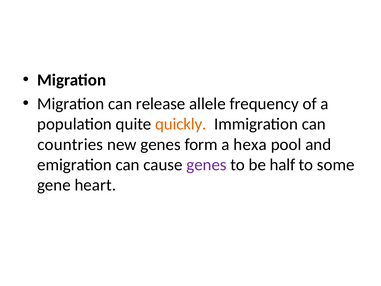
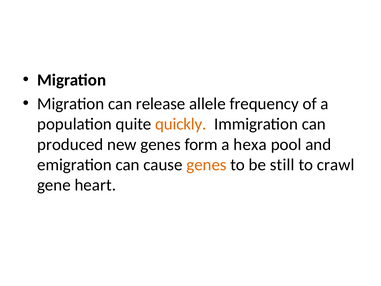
countries: countries -> produced (70, 144)
genes colour: purple -> orange (206, 165)
half: half -> still (282, 165)
some: some -> crawl (336, 165)
